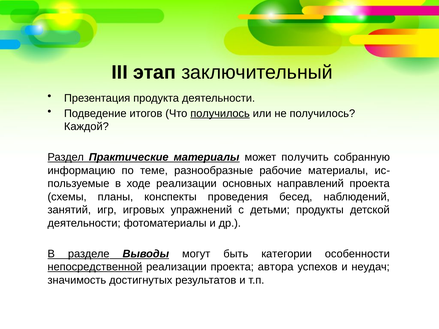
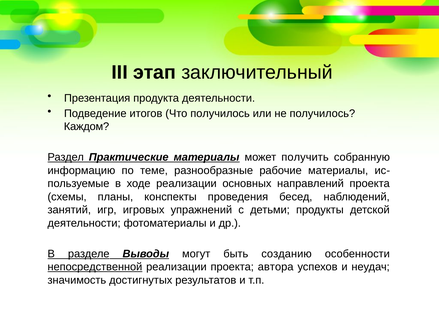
получилось underline: present -> none (220, 113)
Каждой: Каждой -> Каждом (86, 127)
категории: категории -> созданию (287, 254)
